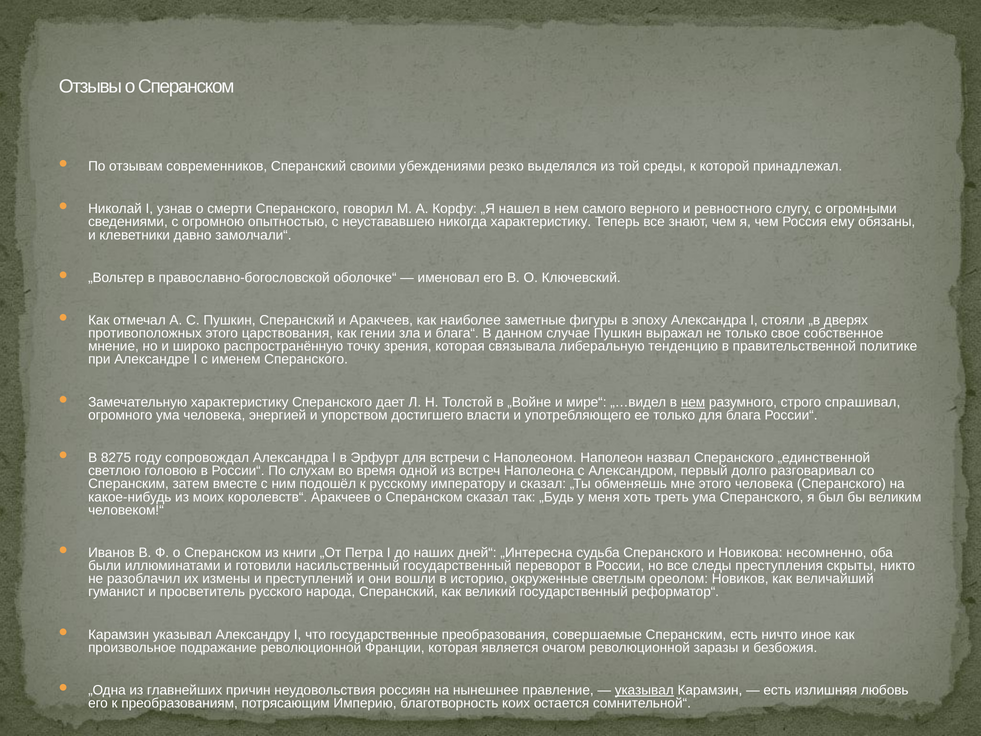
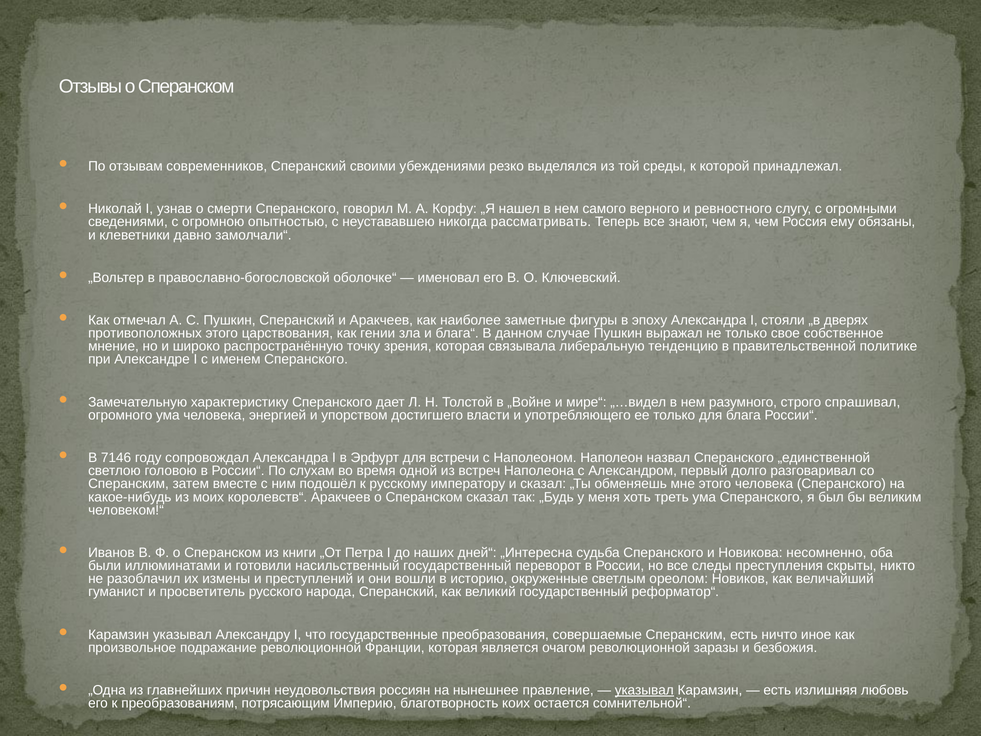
никогда характеристику: характеристику -> рассматривать (541, 222)
нем underline: present -> none (693, 402)
8275: 8275 -> 7146 (116, 458)
